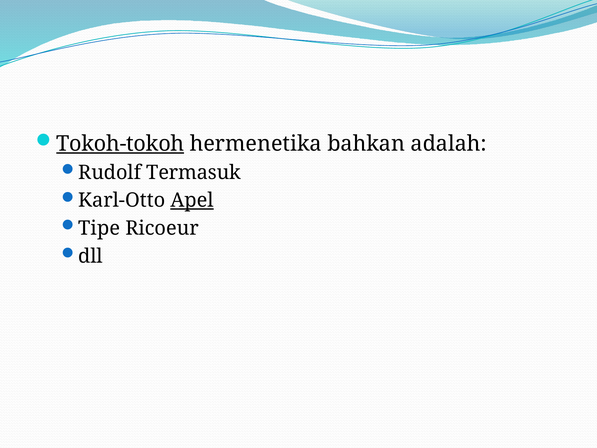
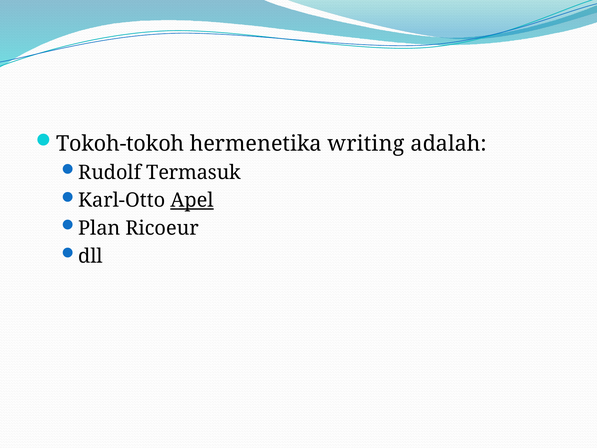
Tokoh-tokoh underline: present -> none (120, 144)
bahkan: bahkan -> writing (366, 144)
Tipe: Tipe -> Plan (99, 228)
